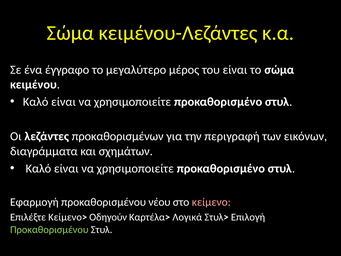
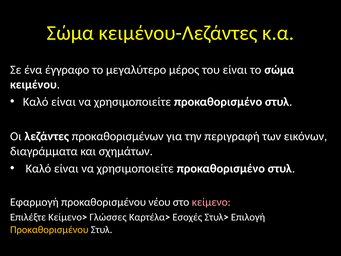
Οδηγούν: Οδηγούν -> Γλώσσες (108, 217)
Λογικά: Λογικά -> Εσοχές (187, 217)
Προκαθορισμένου colour: light green -> yellow (49, 230)
